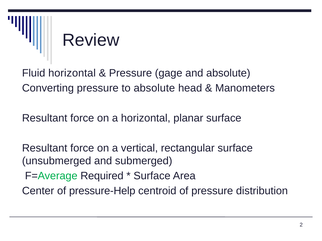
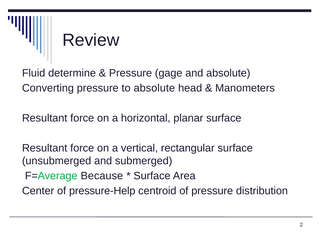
Fluid horizontal: horizontal -> determine (72, 73)
Required: Required -> Because (102, 176)
